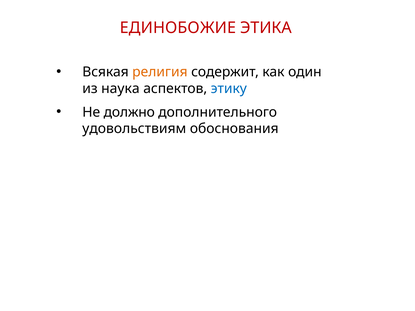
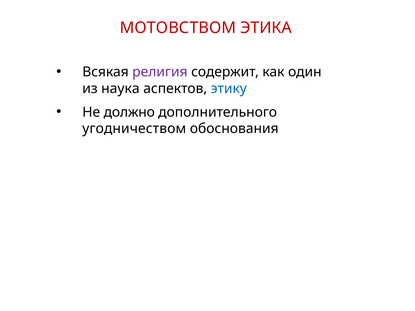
ЕДИНОБОЖИЕ: ЕДИНОБОЖИЕ -> МОТОВСТВОМ (178, 28)
религия colour: orange -> purple (160, 72)
удовольствиям: удовольствиям -> угодничеством (134, 129)
